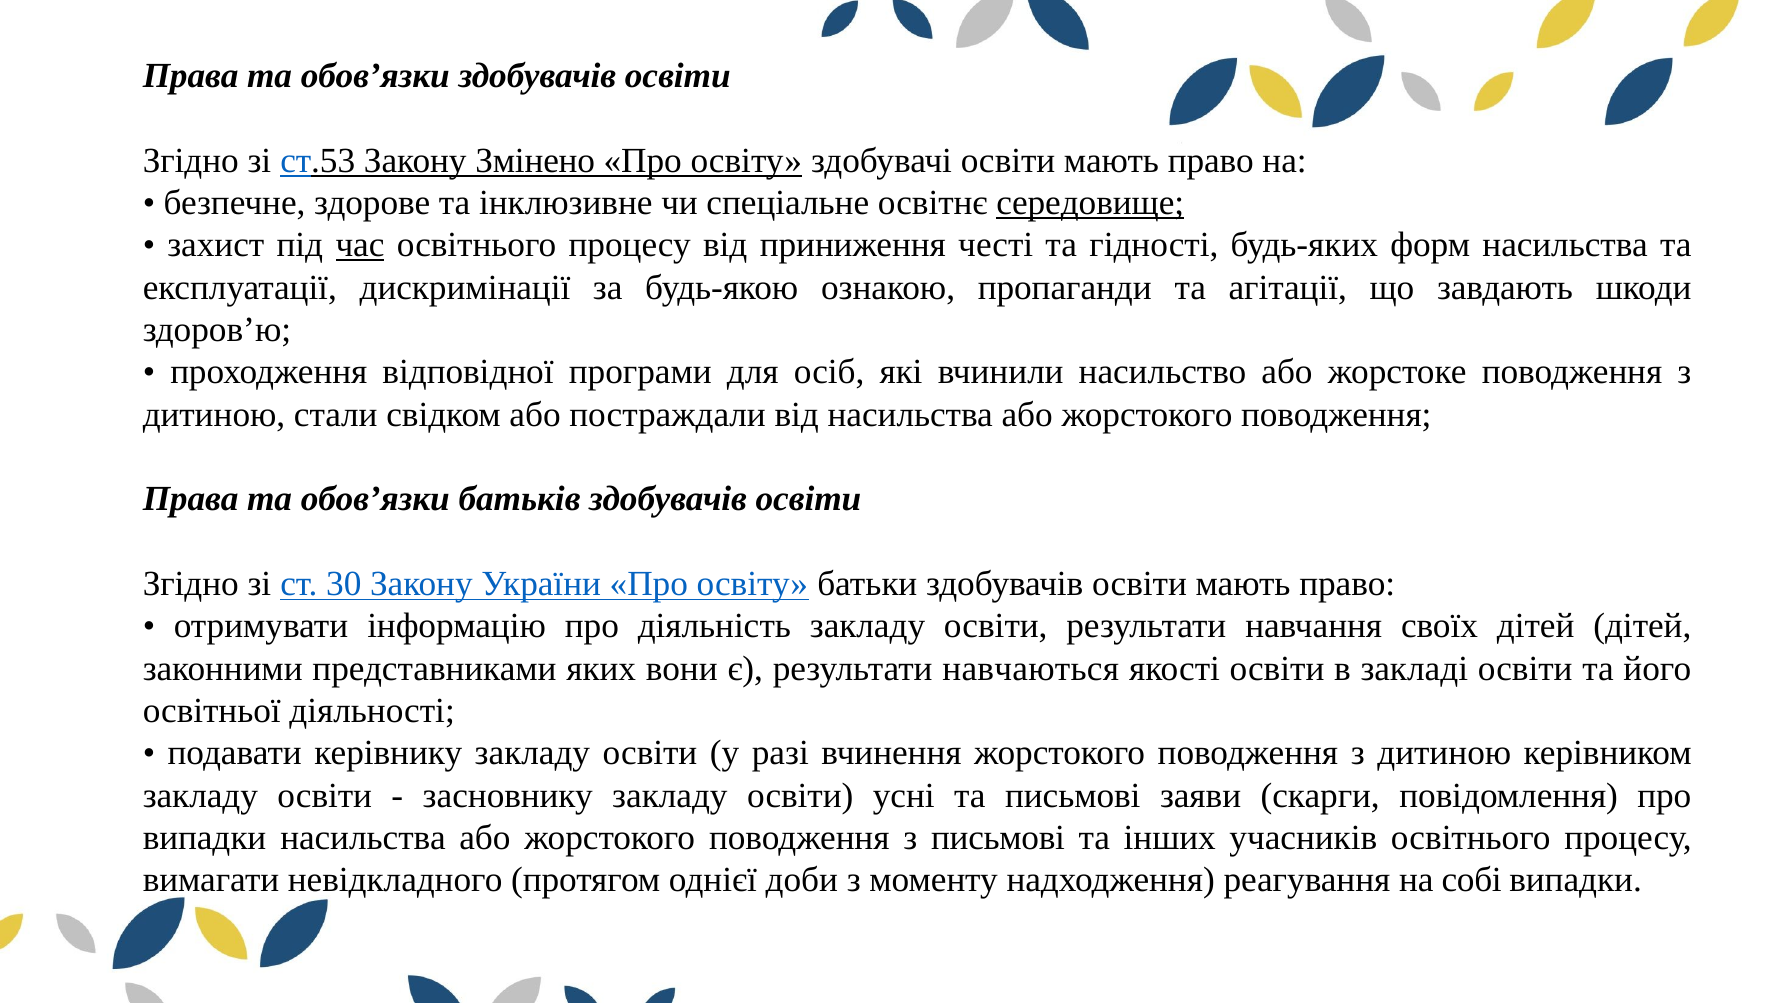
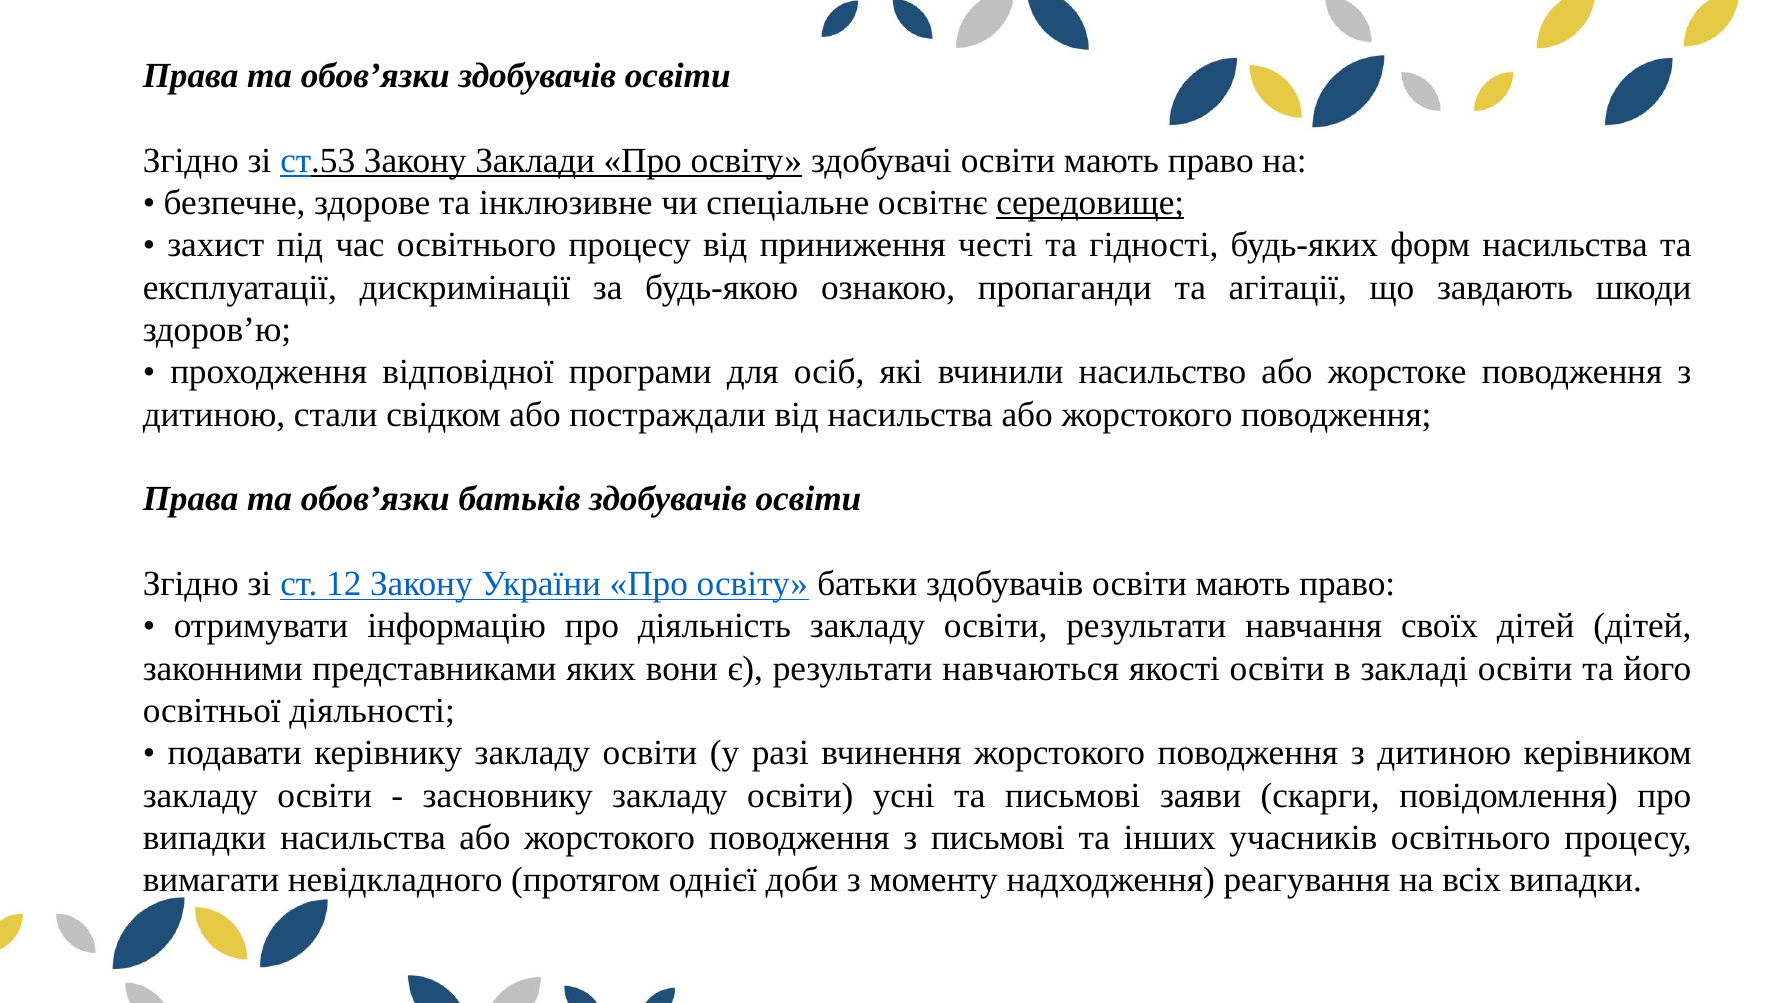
Змінено: Змінено -> Заклади (535, 161)
час underline: present -> none (360, 245)
30: 30 -> 12 (344, 584)
собі: собі -> всіх (1472, 880)
